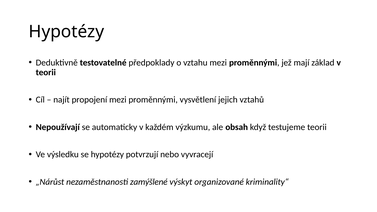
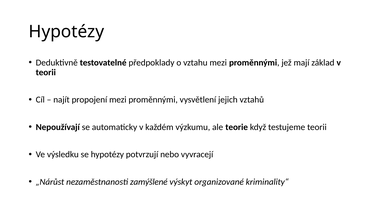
obsah: obsah -> teorie (237, 127)
